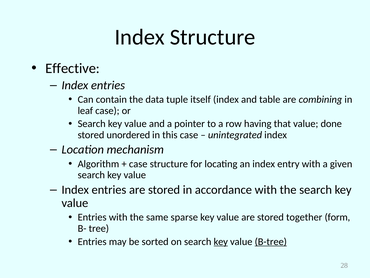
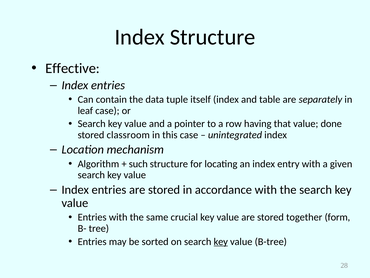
combining: combining -> separately (320, 99)
unordered: unordered -> classroom (128, 135)
case: case -> such (138, 164)
sparse: sparse -> crucial (184, 217)
B-tree underline: present -> none (271, 241)
